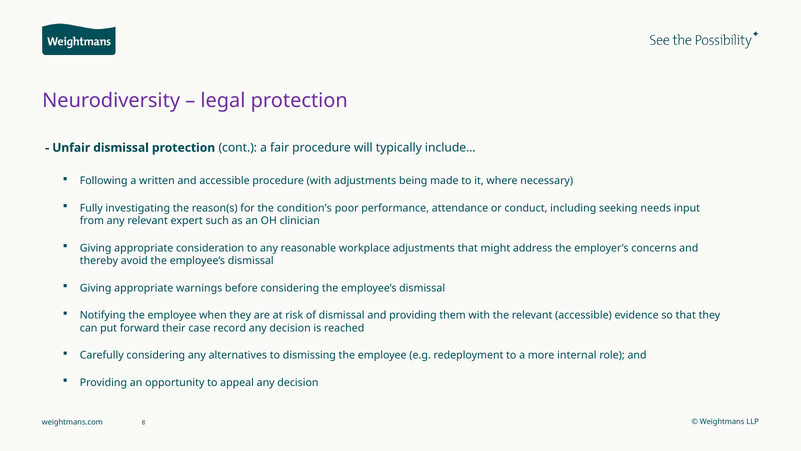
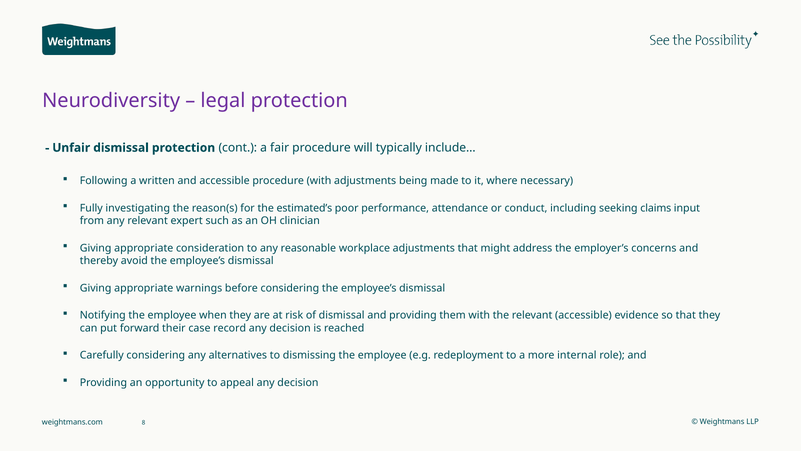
condition’s: condition’s -> estimated’s (304, 208)
needs: needs -> claims (656, 208)
